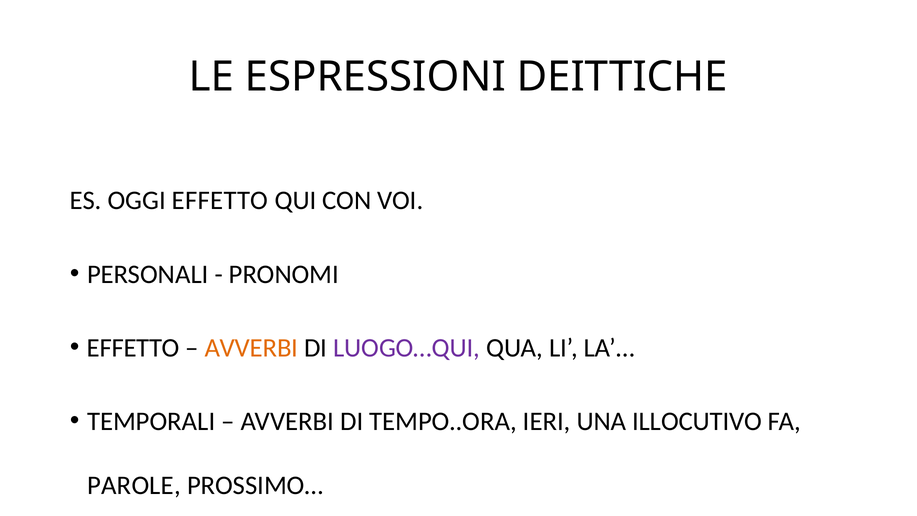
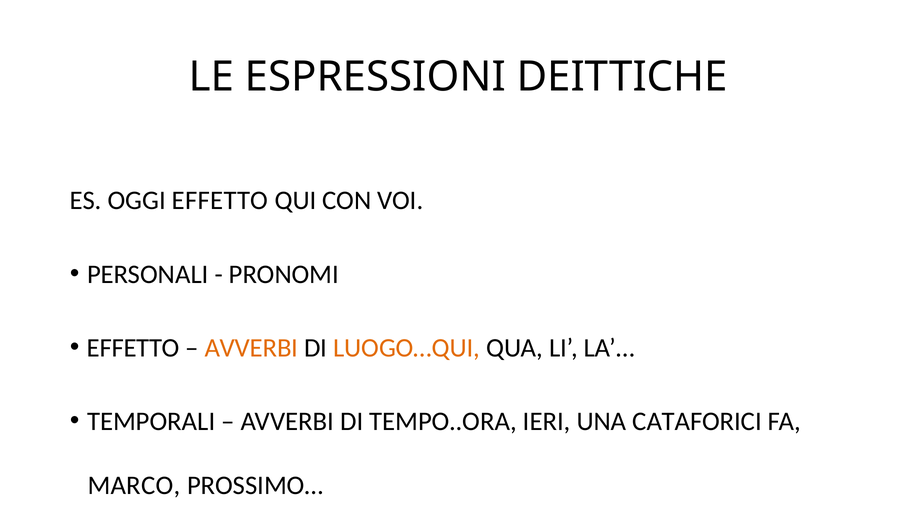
LUOGO…QUI colour: purple -> orange (407, 348)
ILLOCUTIVO: ILLOCUTIVO -> CATAFORICI (697, 421)
PAROLE: PAROLE -> MARCO (134, 485)
